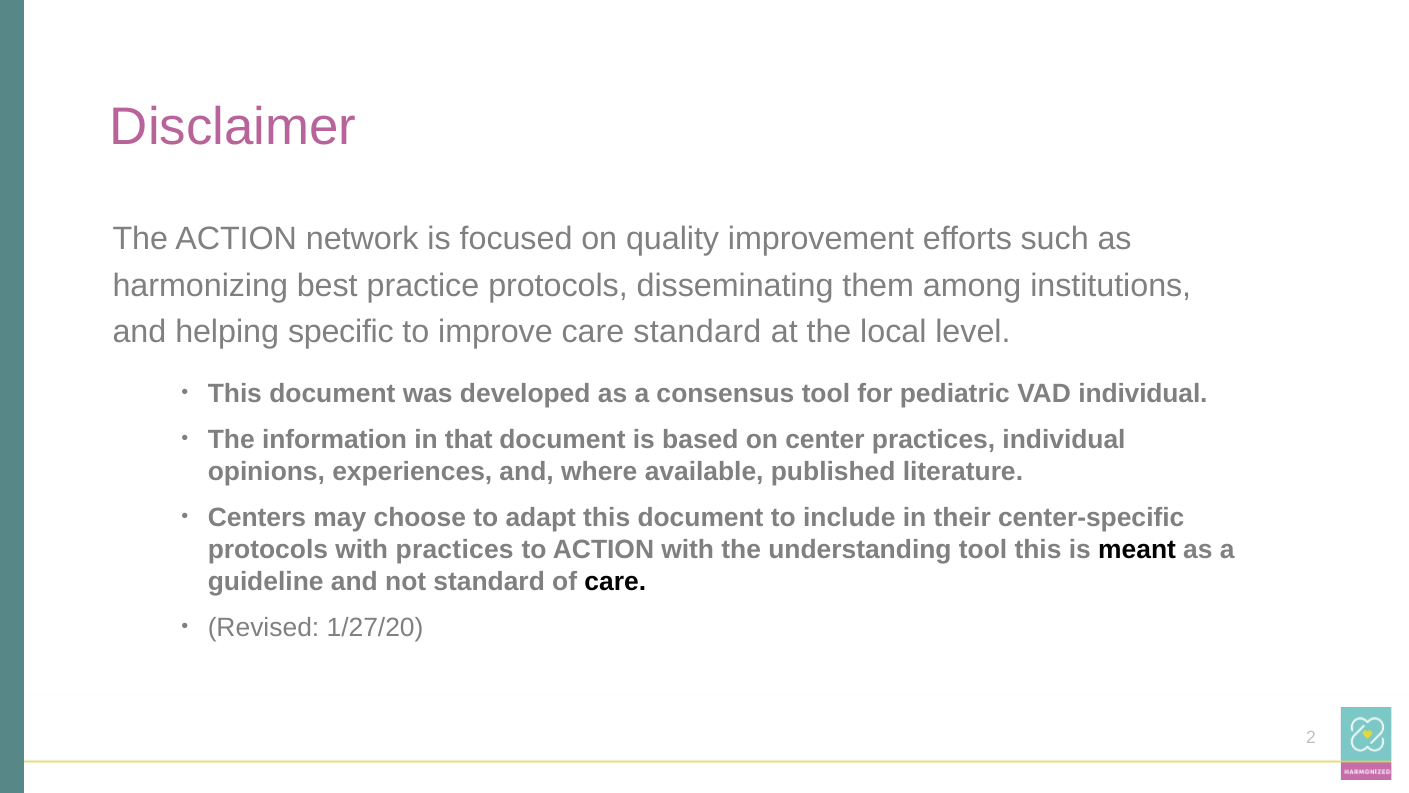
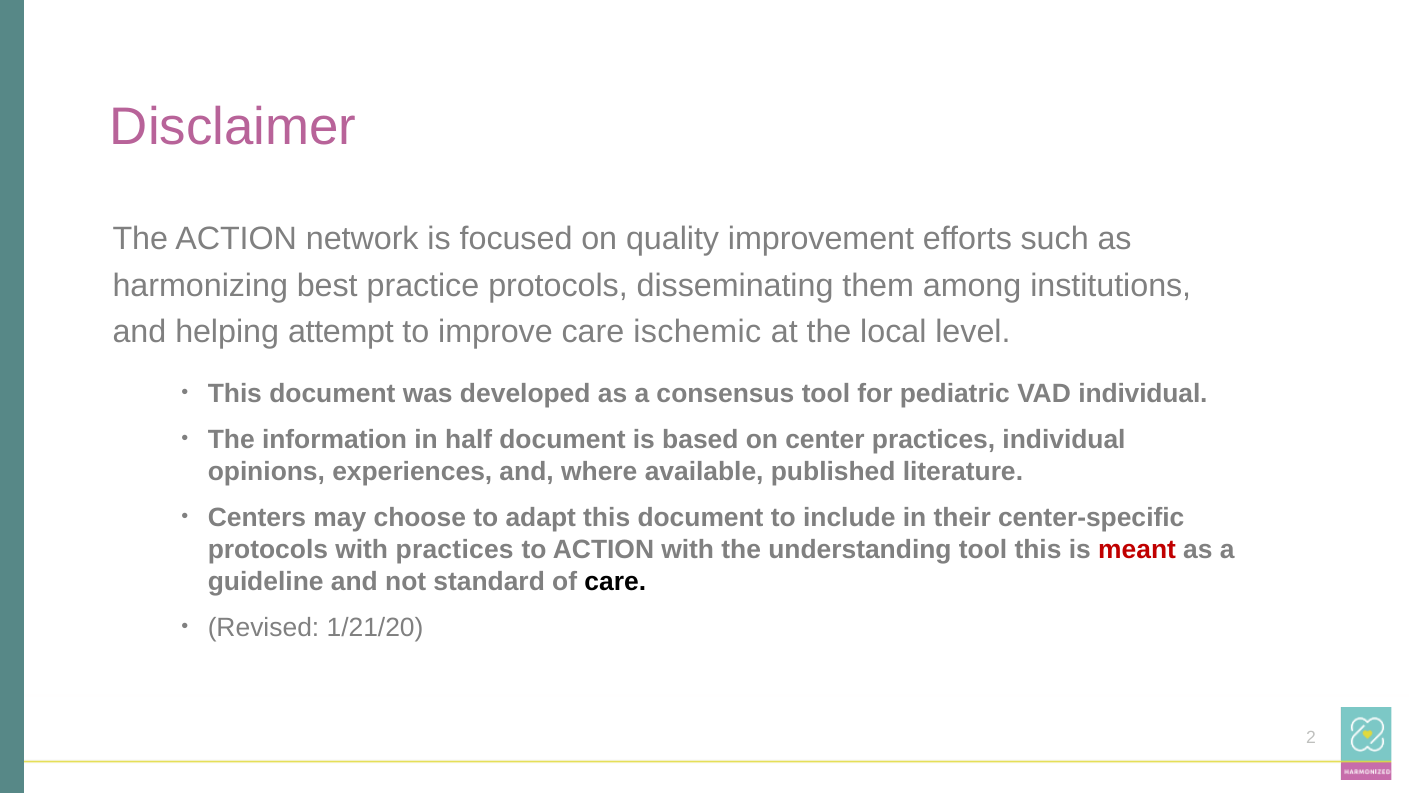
specific: specific -> attempt (341, 332)
care standard: standard -> ischemic (697, 332)
that: that -> half (469, 440)
meant colour: black -> red (1137, 549)
1/27/20: 1/27/20 -> 1/21/20 (375, 628)
